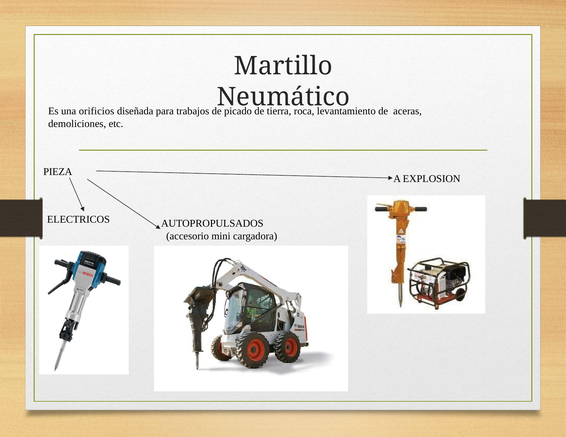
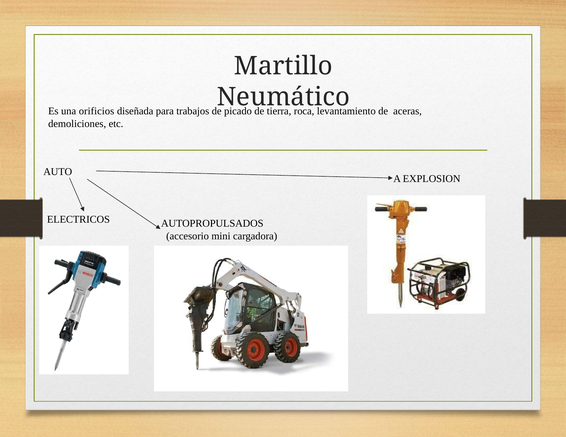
PIEZA: PIEZA -> AUTO (58, 172)
